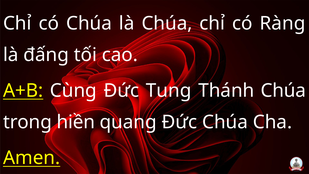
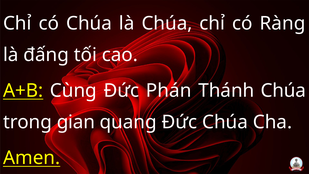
Tung: Tung -> Phán (169, 90)
hiền: hiền -> gian (76, 122)
